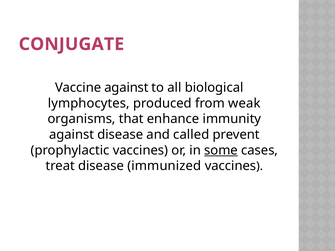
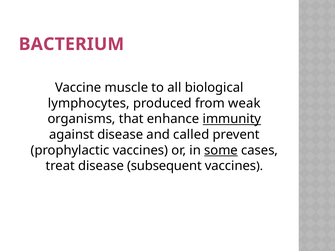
CONJUGATE: CONJUGATE -> BACTERIUM (71, 44)
Vaccine against: against -> muscle (126, 88)
immunity underline: none -> present (232, 119)
immunized: immunized -> subsequent (164, 166)
